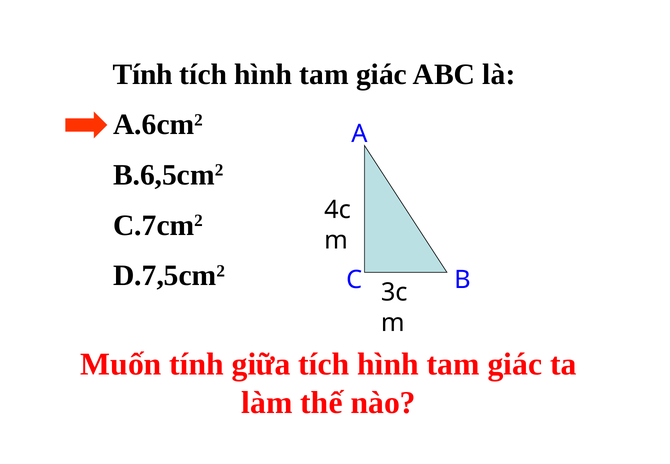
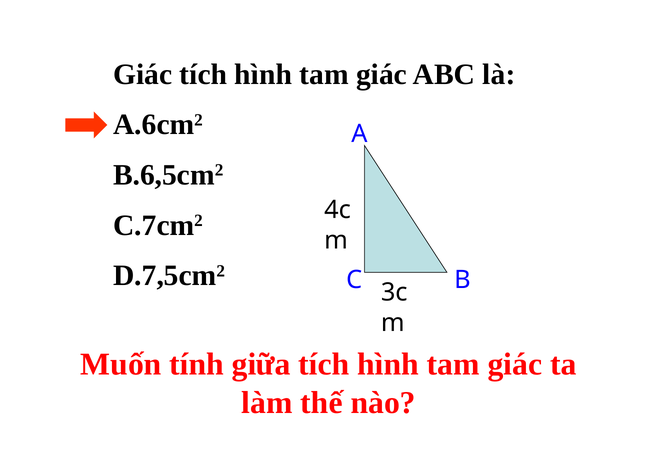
Tính: Tính -> Giác (143, 74)
